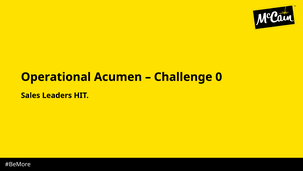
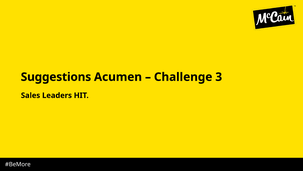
Operational: Operational -> Suggestions (56, 77)
0: 0 -> 3 (219, 77)
